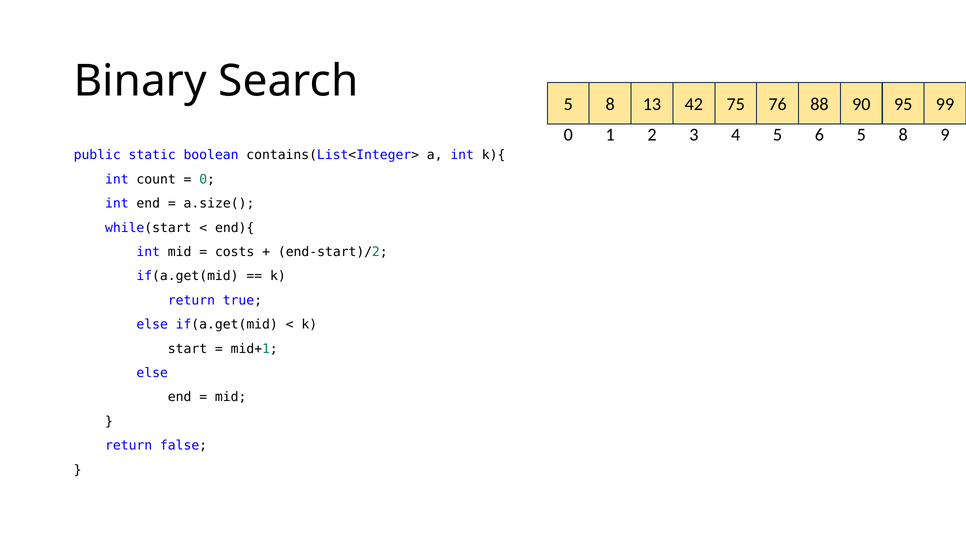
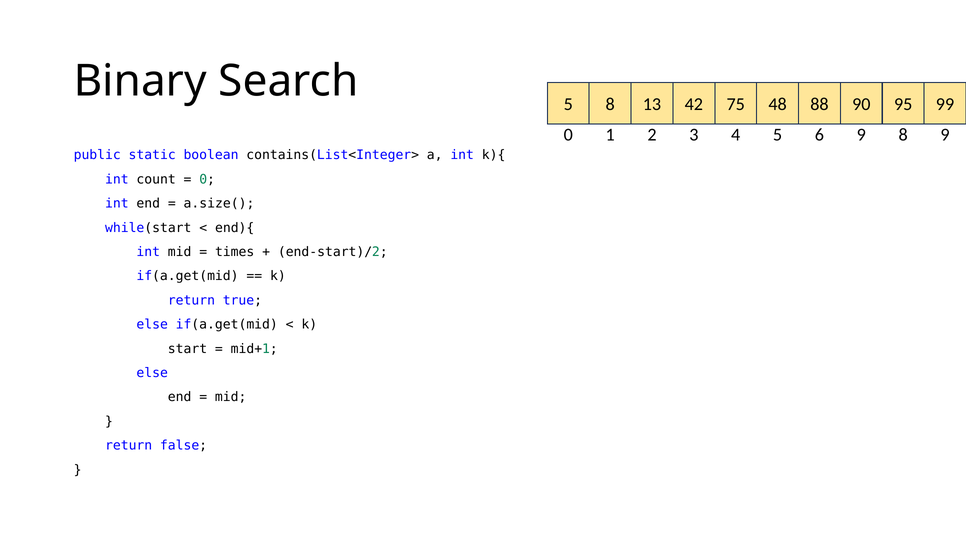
76: 76 -> 48 (778, 105)
6 5: 5 -> 9 (861, 135)
costs: costs -> times (235, 252)
